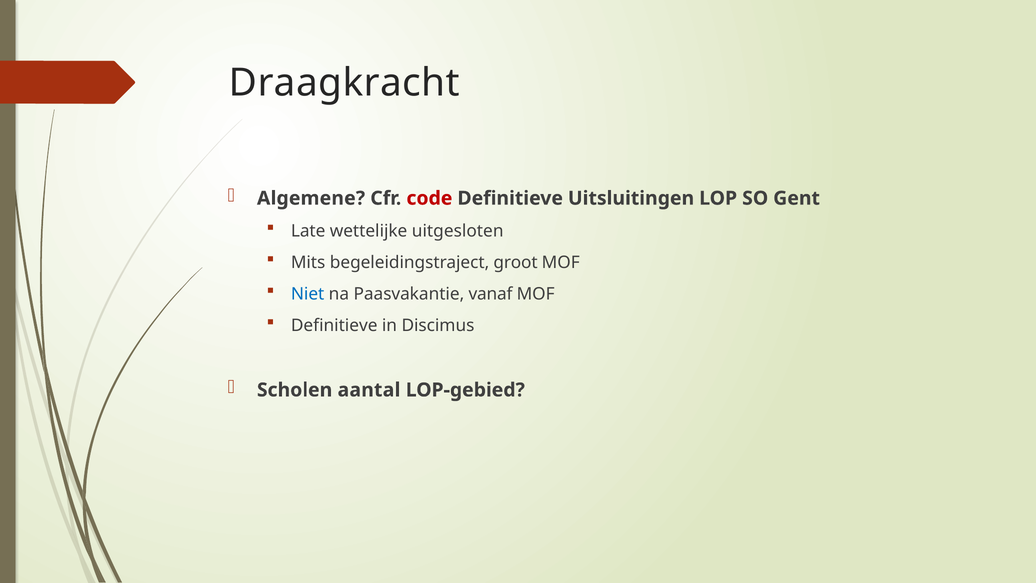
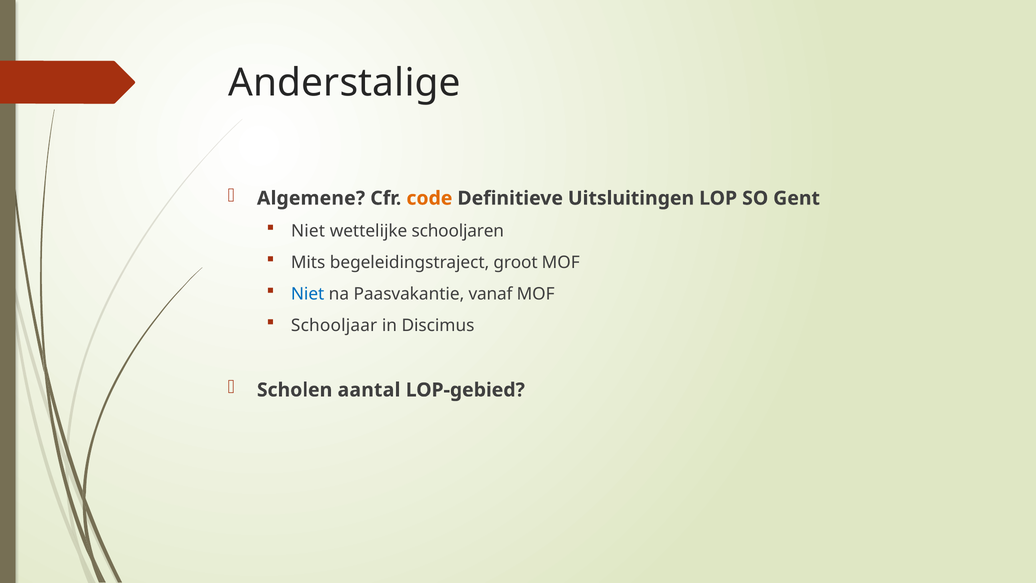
Draagkracht: Draagkracht -> Anderstalige (344, 83)
code colour: red -> orange (429, 198)
Late: Late -> Niet (308, 231)
uitgesloten: uitgesloten -> schooljaren (458, 231)
Definitieve: Definitieve -> Schooljaar (334, 325)
